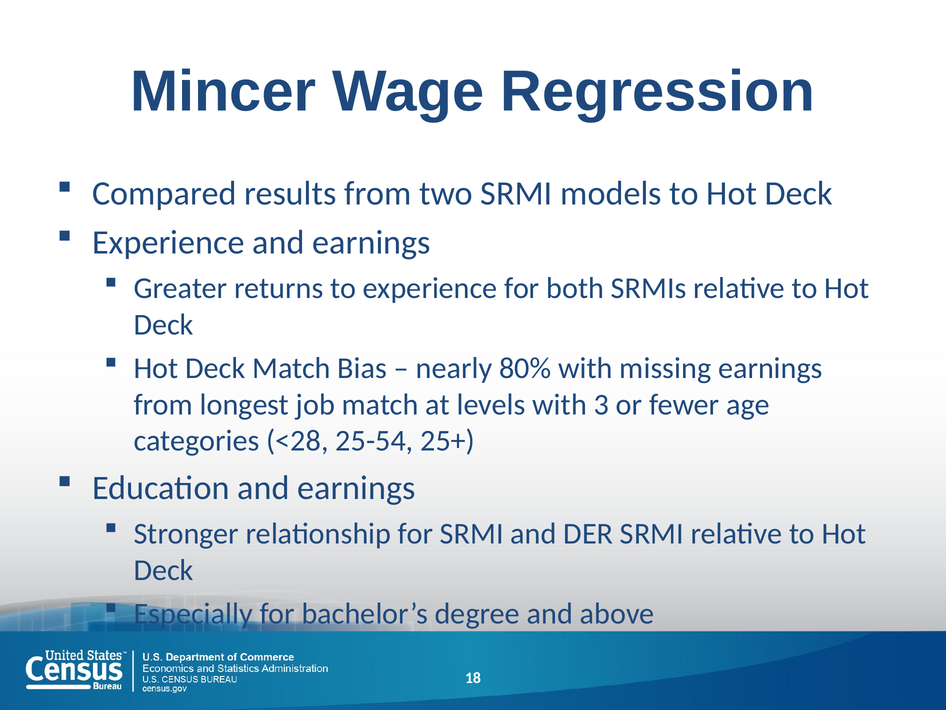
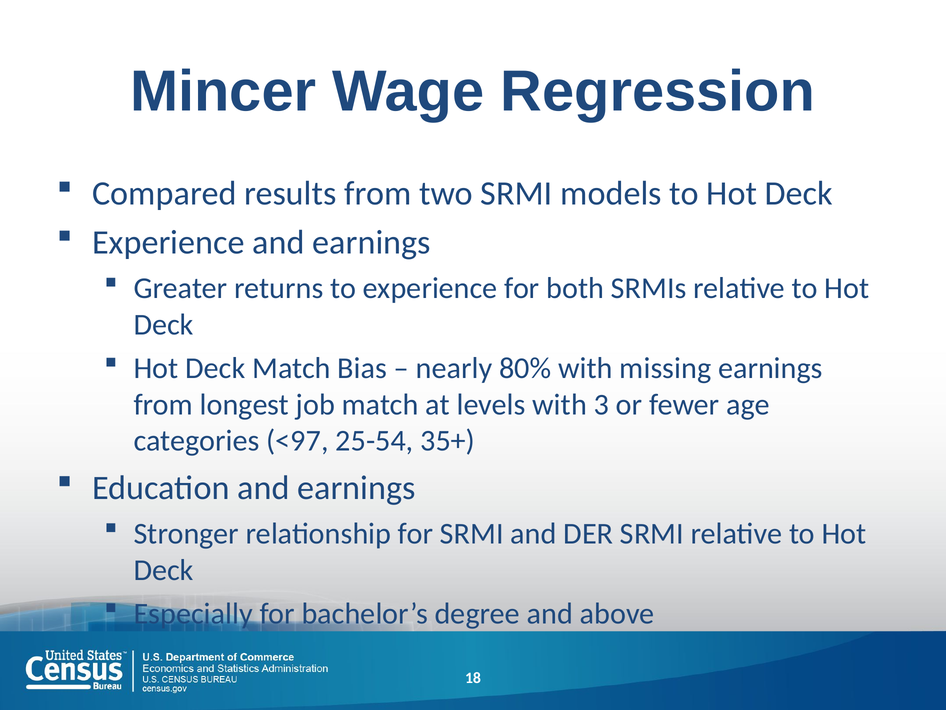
<28: <28 -> <97 (297, 441)
25+: 25+ -> 35+ (448, 441)
